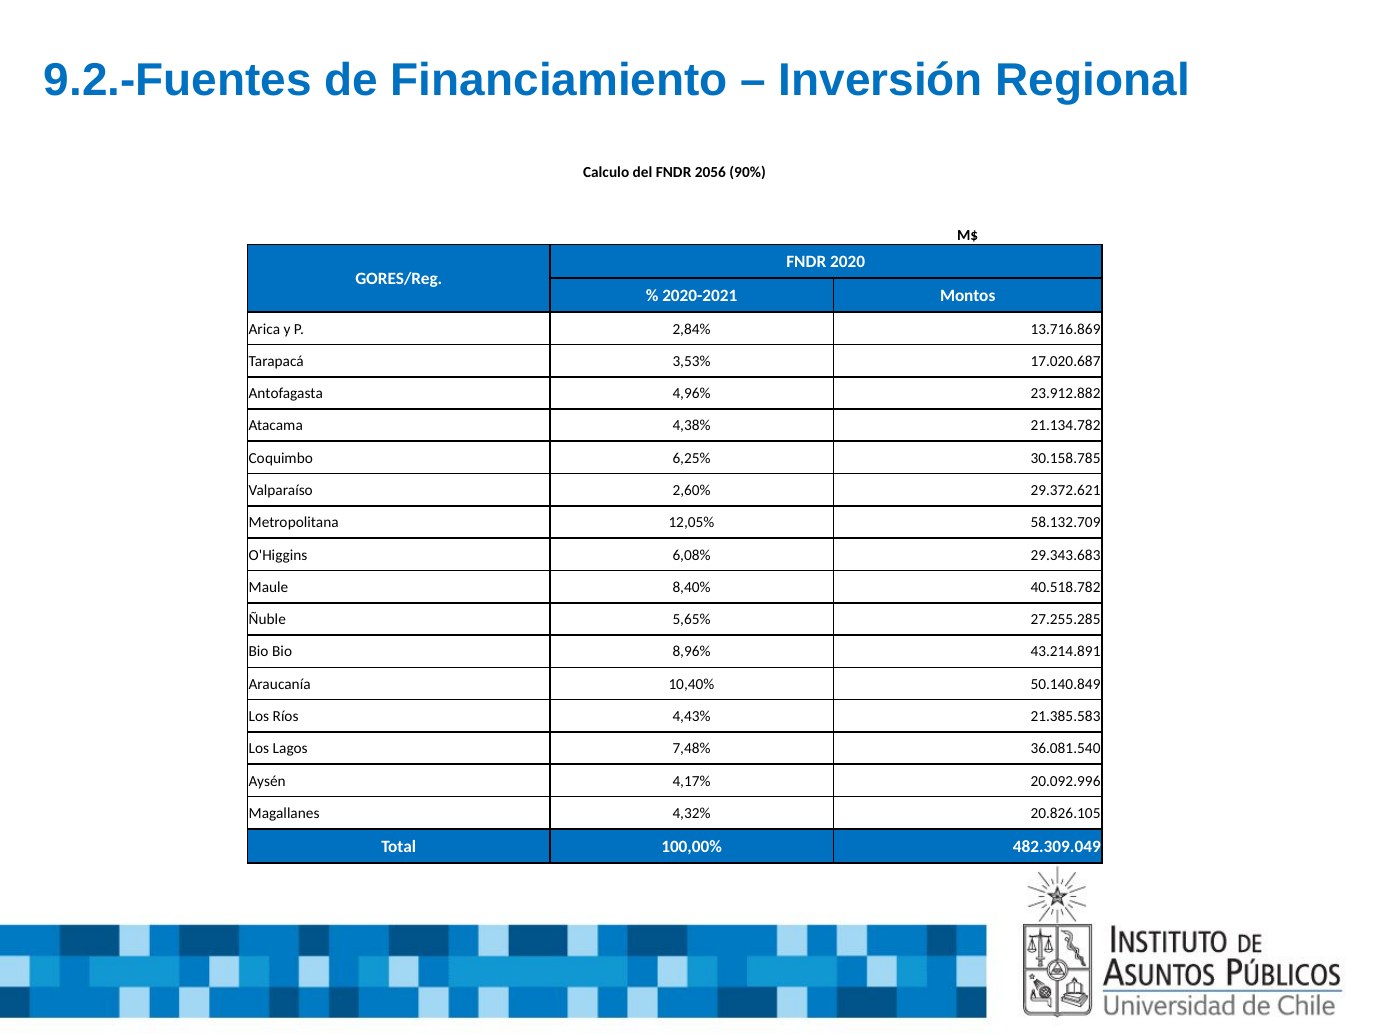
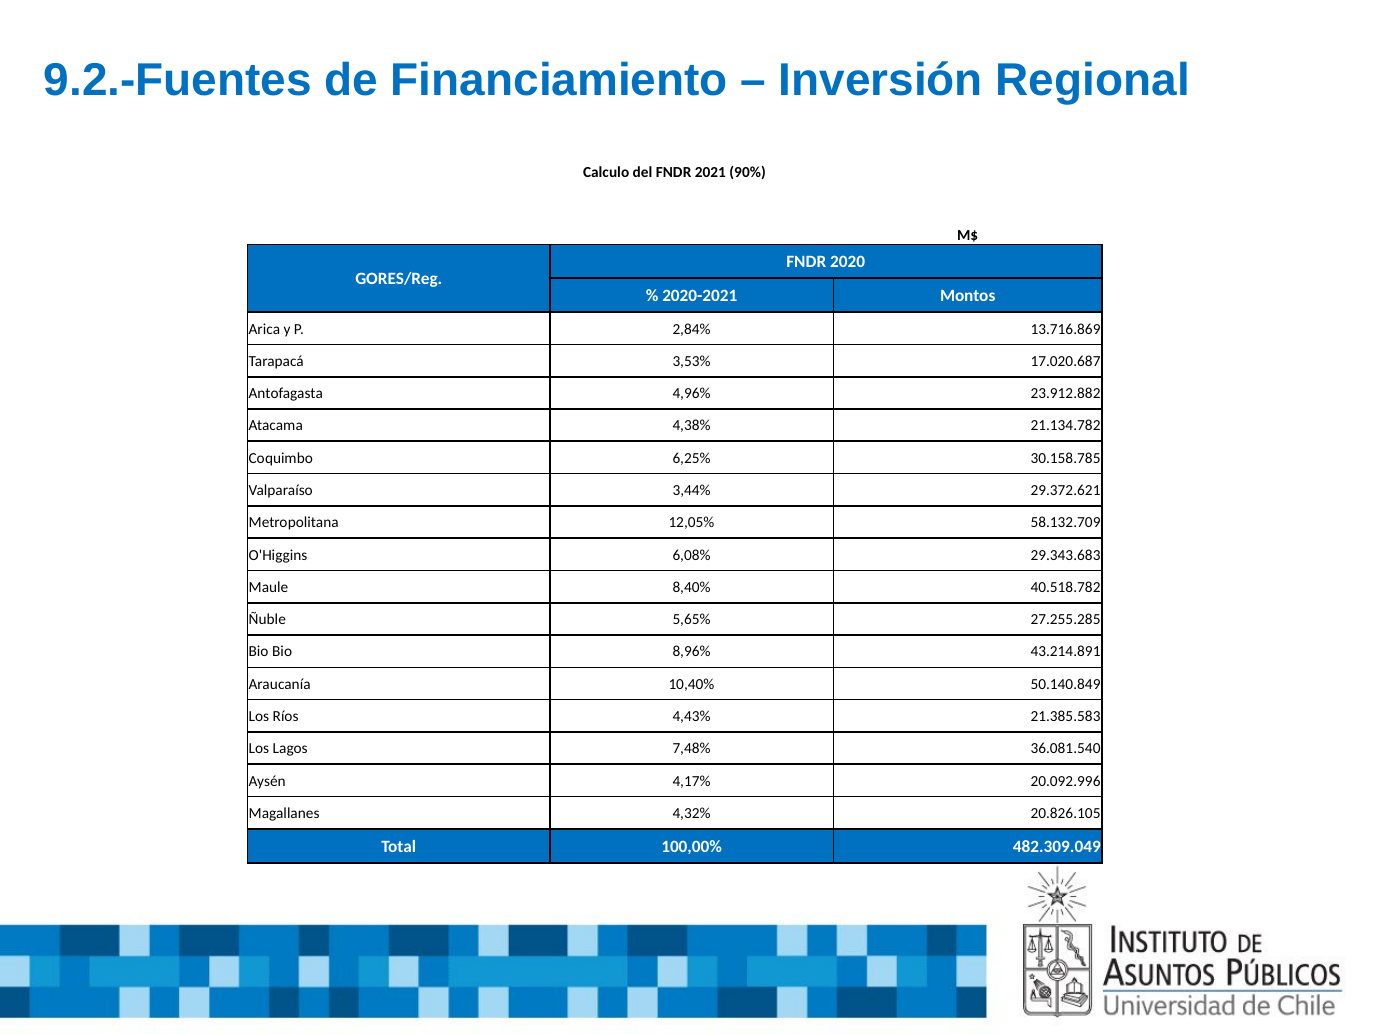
2056: 2056 -> 2021 (710, 172)
2,60%: 2,60% -> 3,44% (692, 491)
